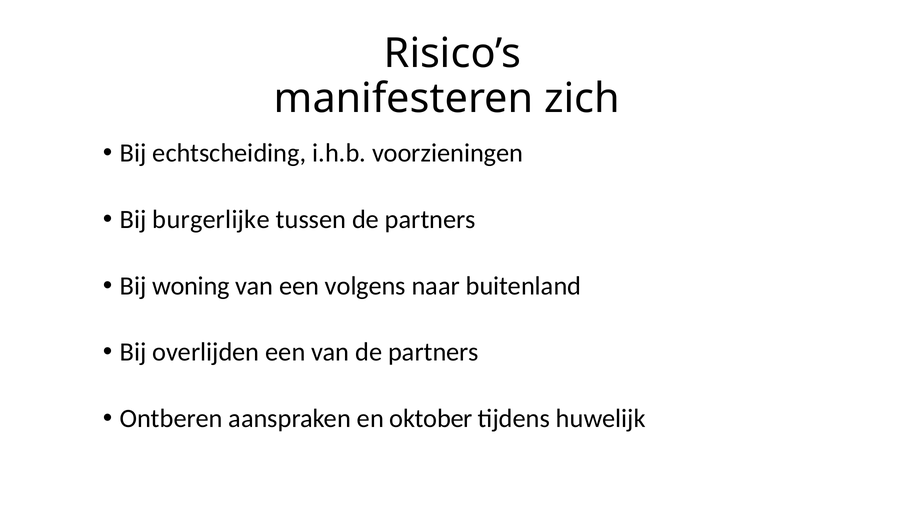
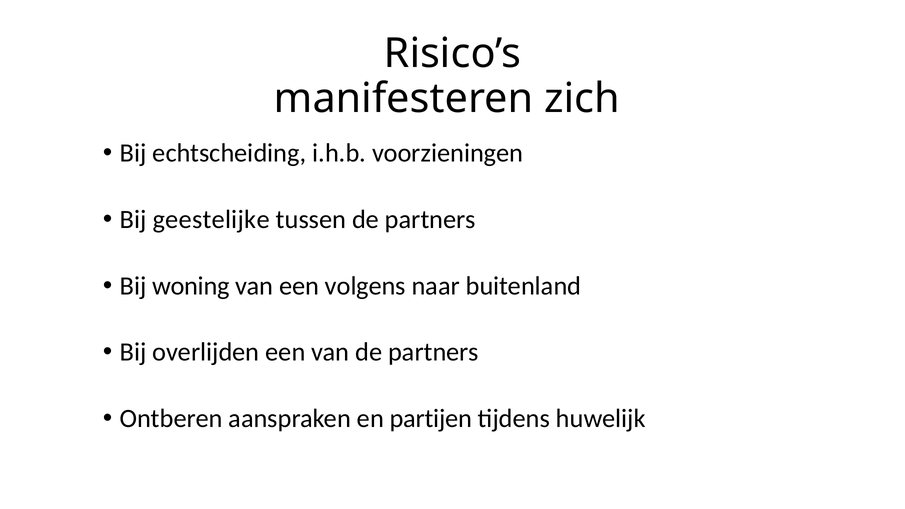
burgerlijke: burgerlijke -> geestelijke (211, 219)
oktober: oktober -> partijen (431, 419)
